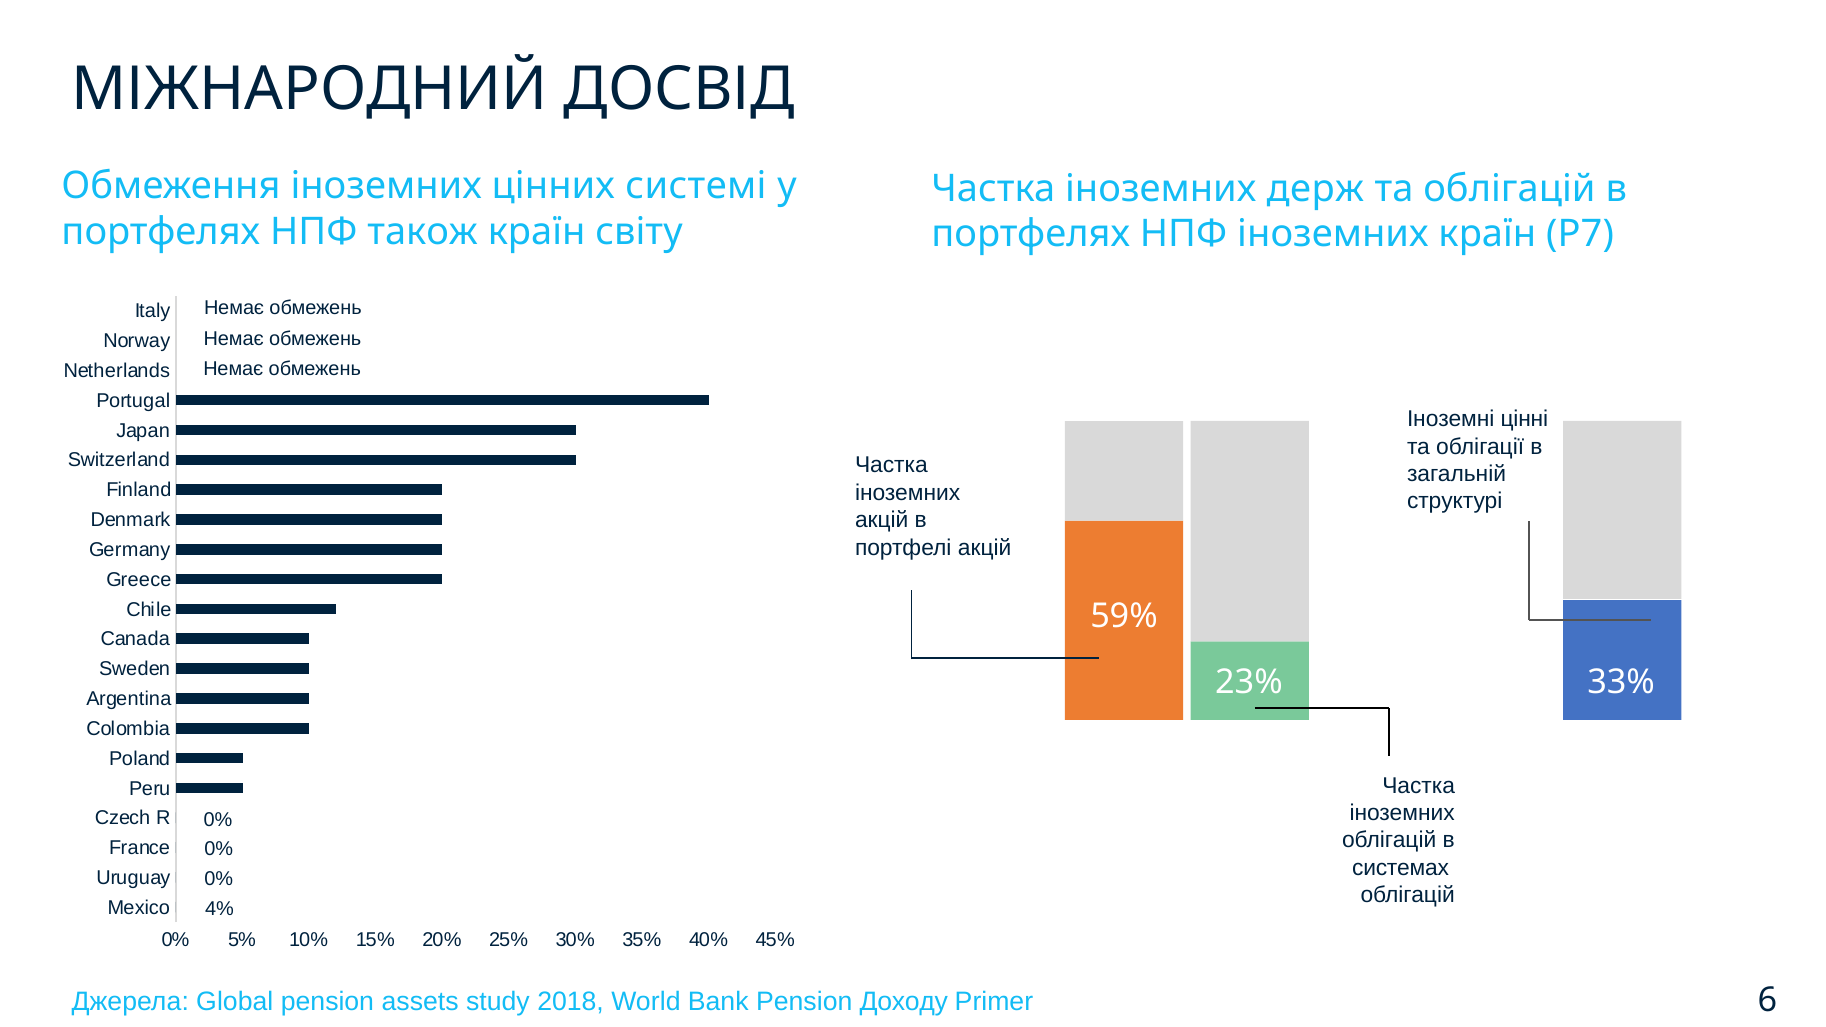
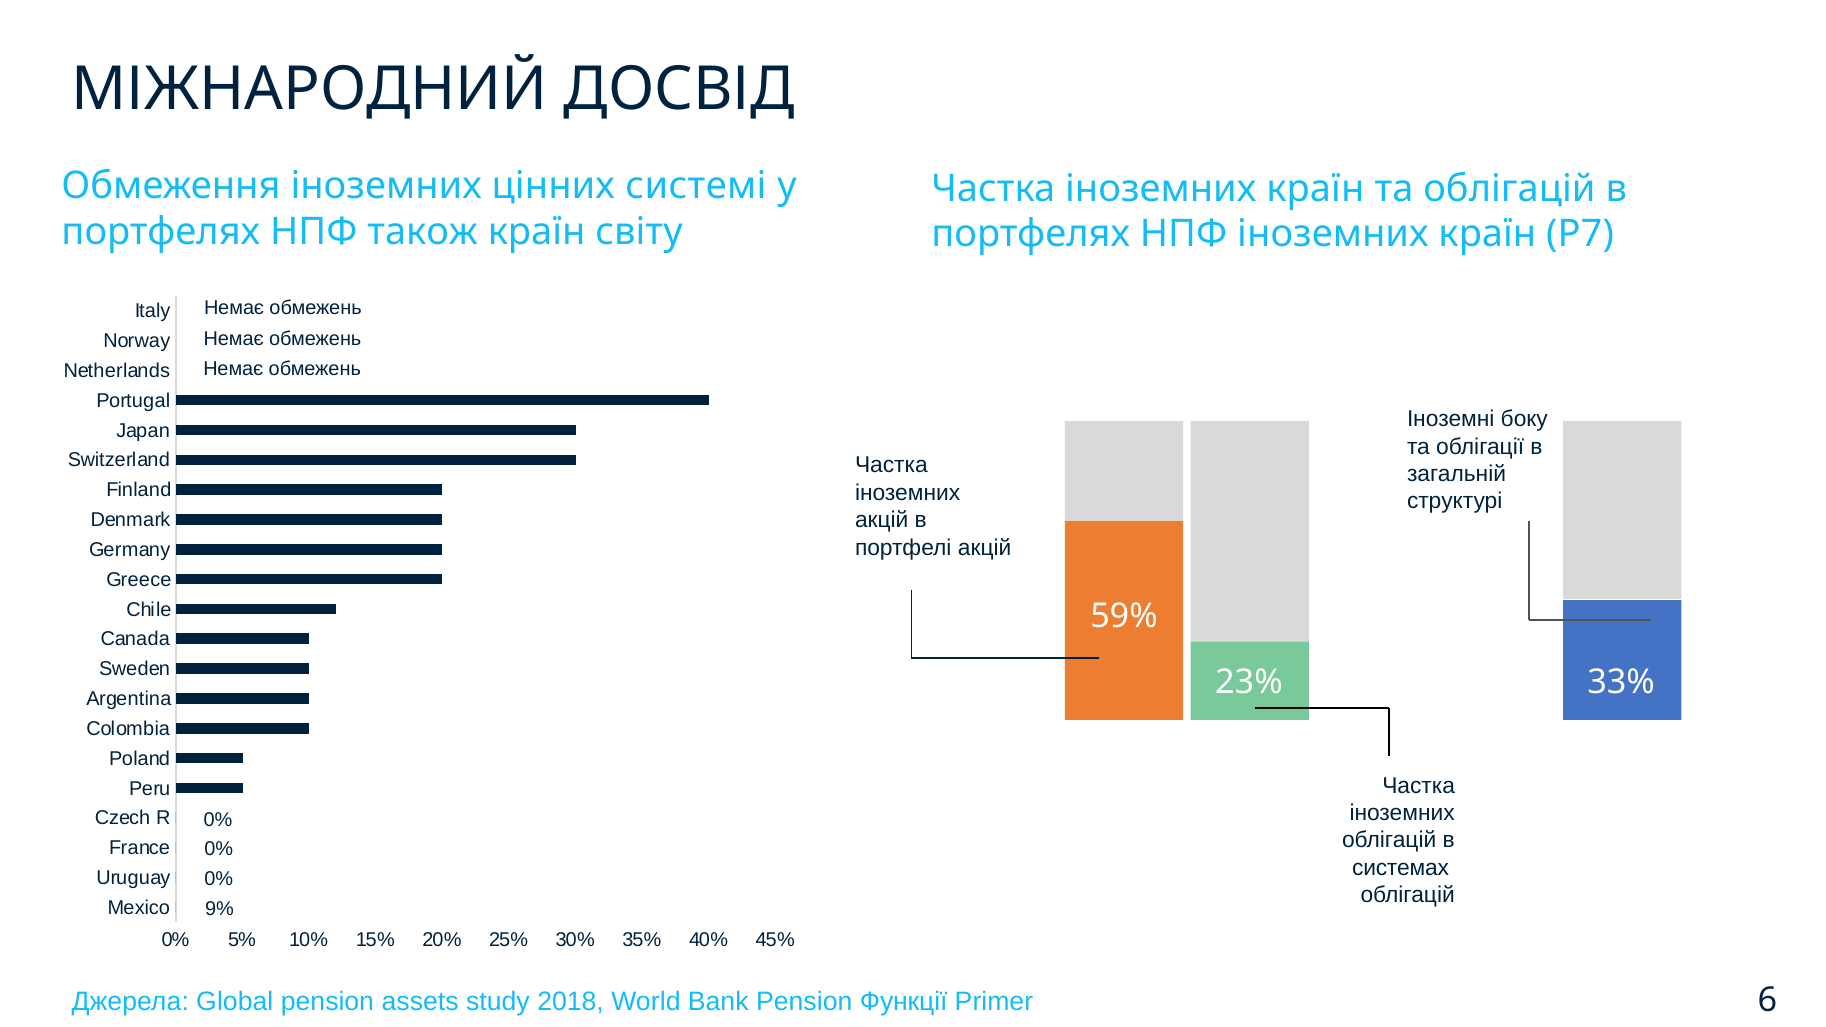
Частка іноземних держ: держ -> країн (1315, 189)
цінні: цінні -> боку (1524, 419)
4%: 4% -> 9% (220, 910)
Доходу: Доходу -> Функції (904, 1002)
